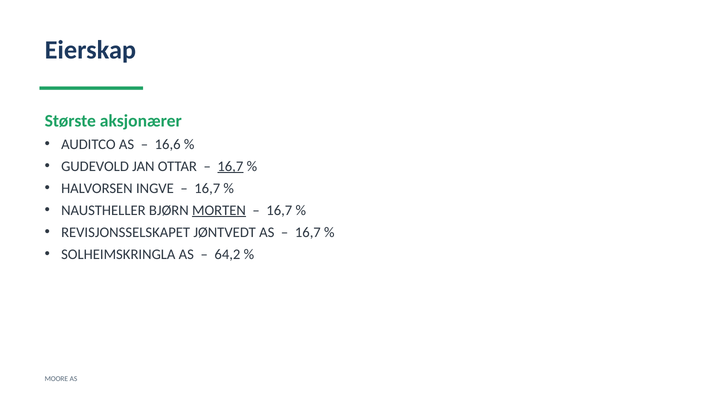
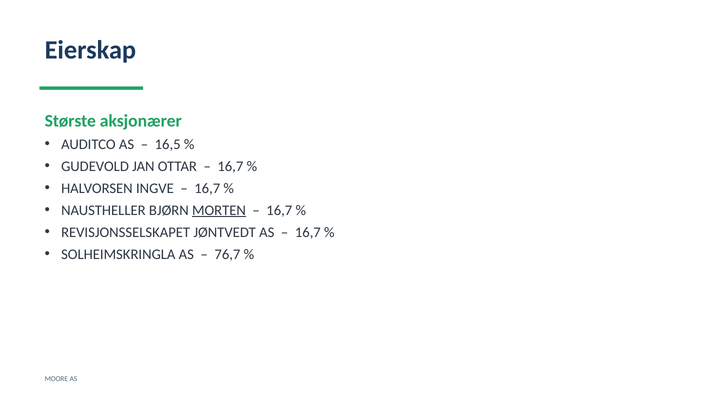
16,6: 16,6 -> 16,5 (168, 144)
16,7 underline: present -> none (230, 166)
64,2: 64,2 -> 76,7 (227, 254)
